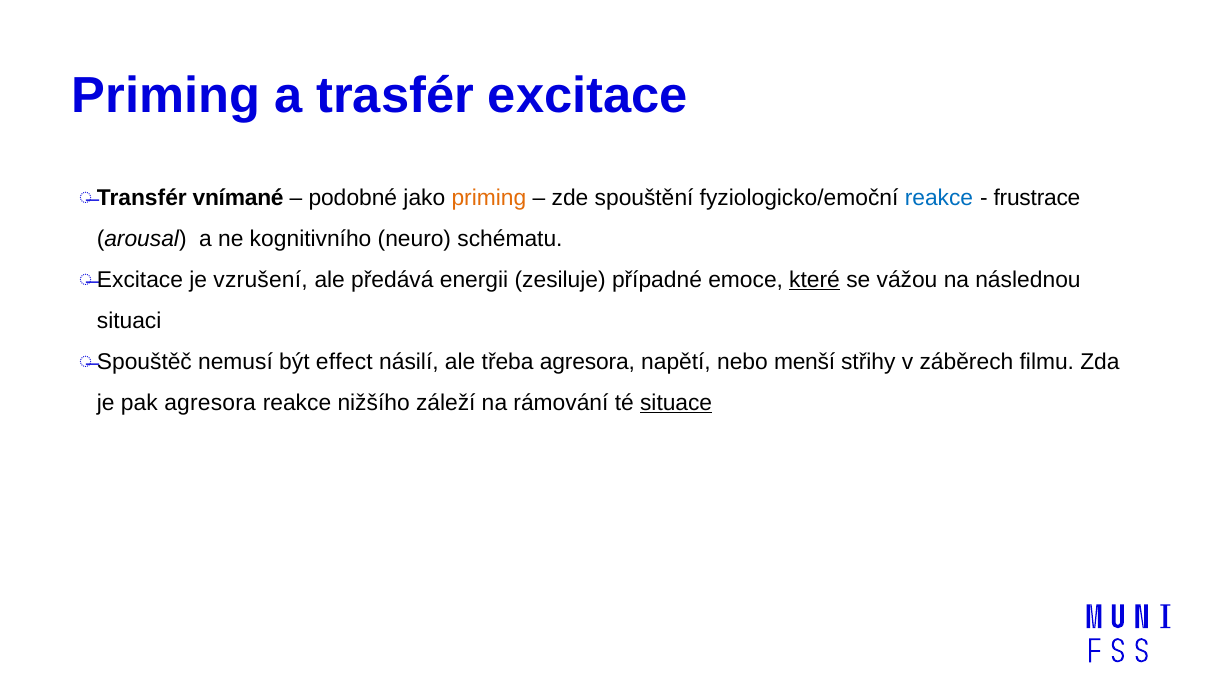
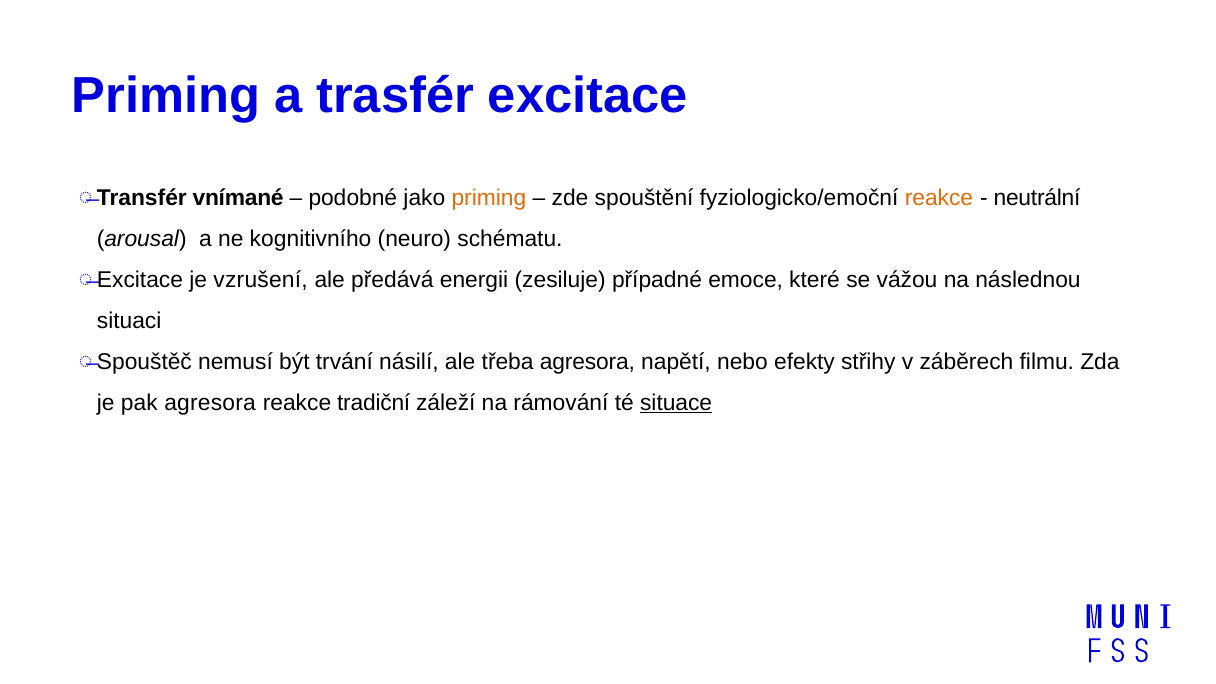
reakce colour: blue -> orange (939, 198)
frustrace: frustrace -> neutrální (1037, 198)
které underline: present -> none (815, 280)
effect: effect -> trvání (344, 362)
menší: menší -> efekty (804, 362)
nižšího: nižšího -> tradiční (374, 403)
